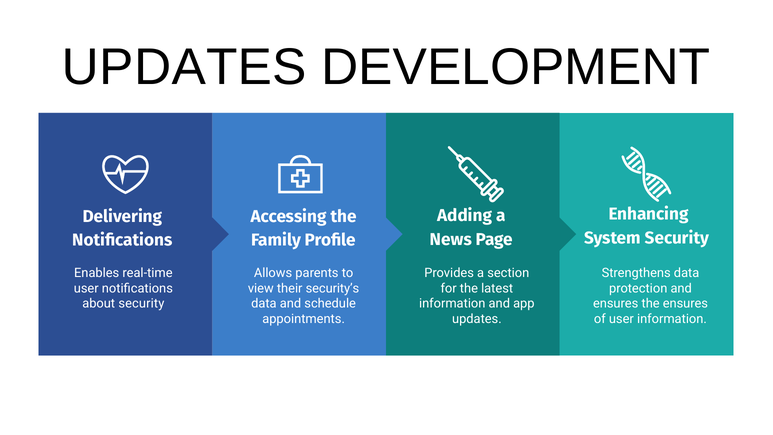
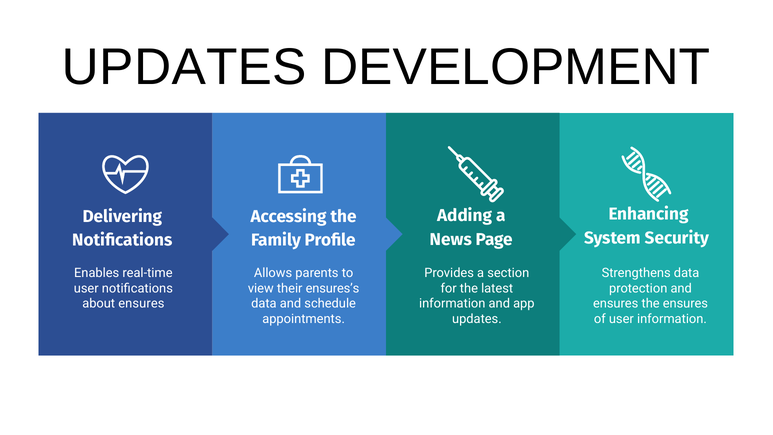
security’s: security’s -> ensures’s (332, 288)
about security: security -> ensures (141, 304)
